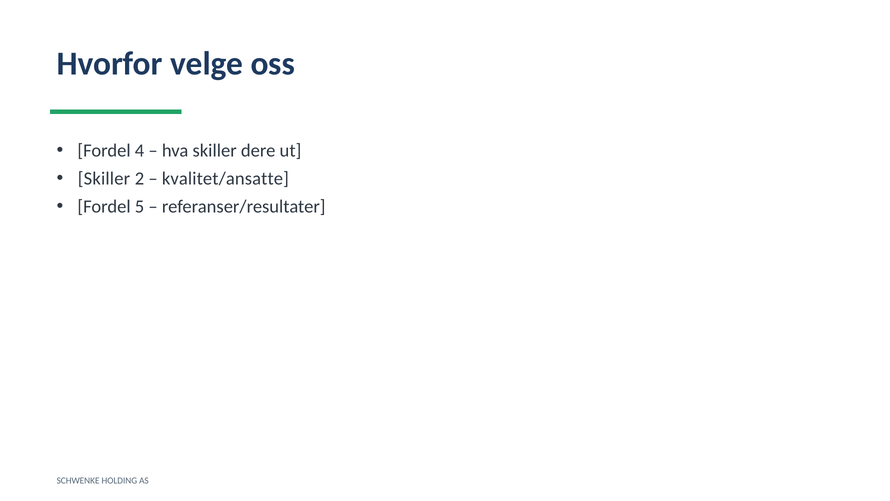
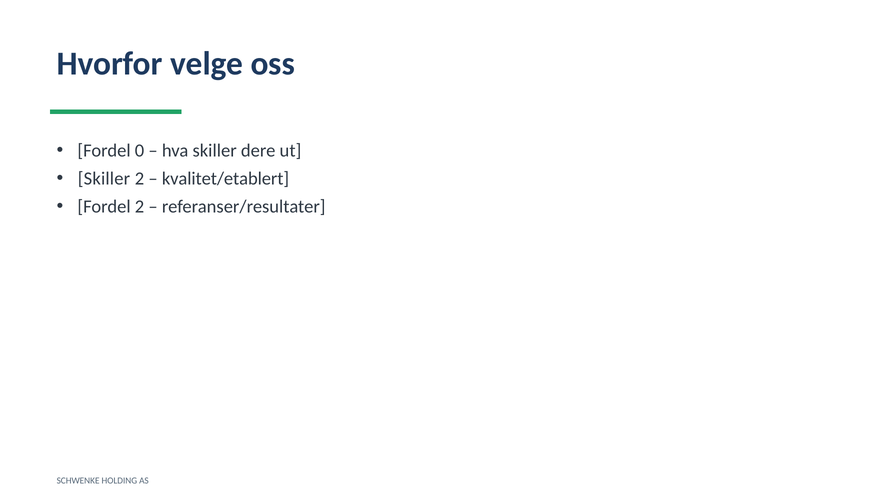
4: 4 -> 0 (140, 151)
kvalitet/ansatte: kvalitet/ansatte -> kvalitet/etablert (225, 179)
Fordel 5: 5 -> 2 (140, 206)
